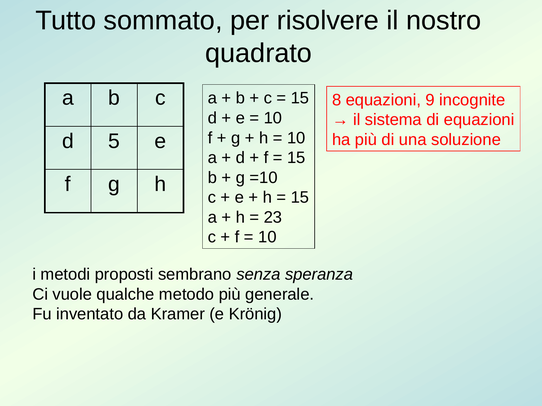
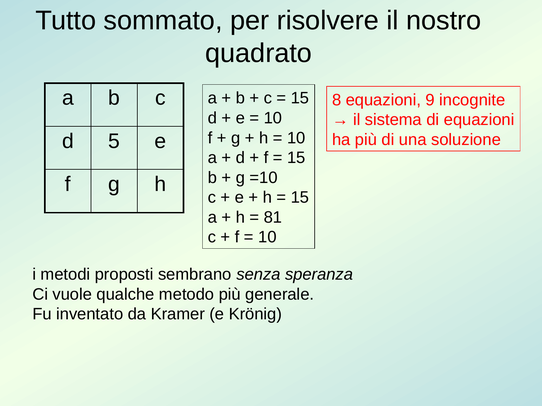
23: 23 -> 81 (273, 218)
